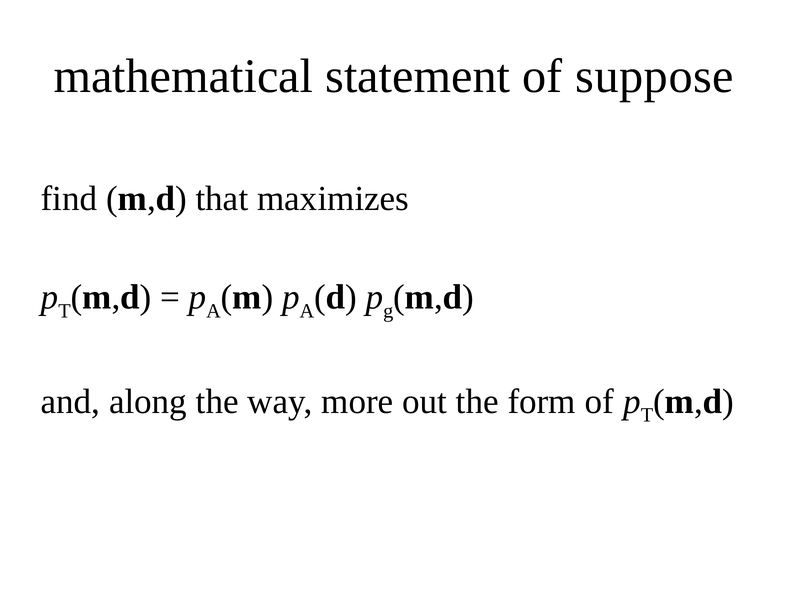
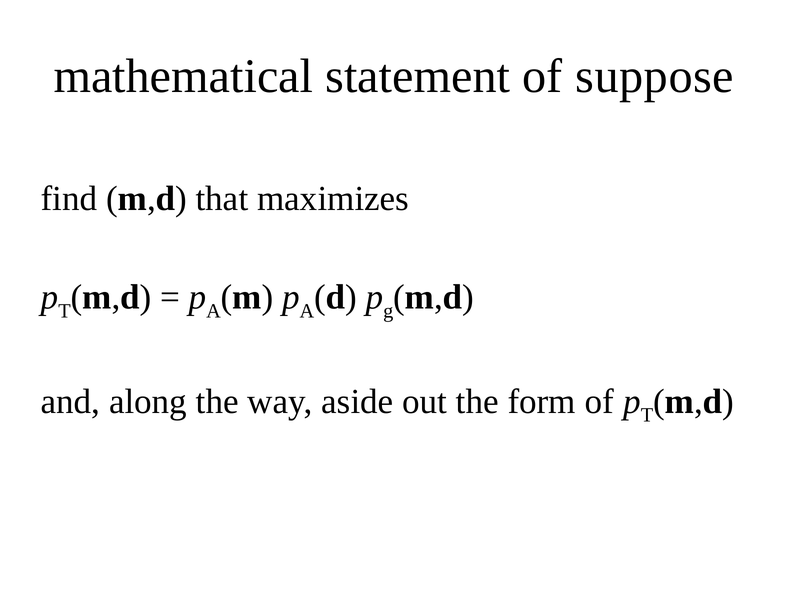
more: more -> aside (357, 401)
